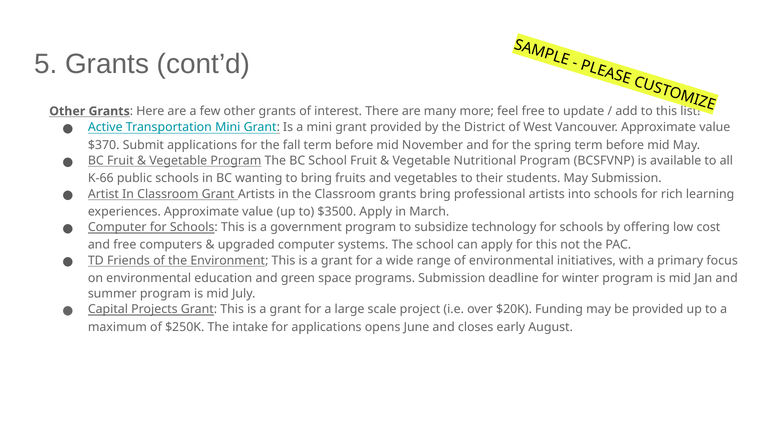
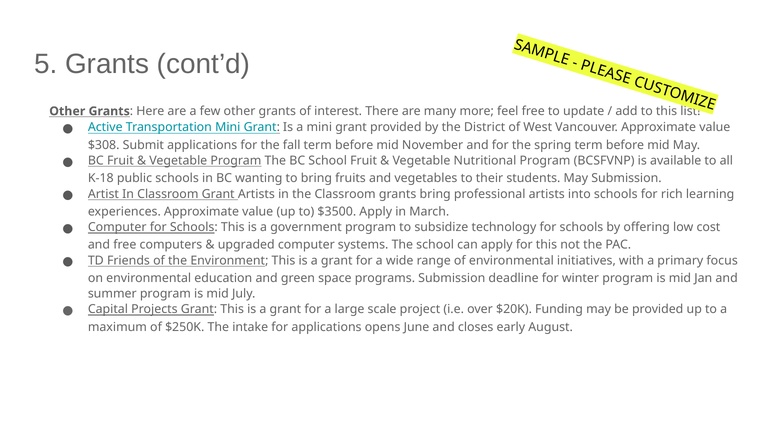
$370: $370 -> $308 (104, 145)
K-66: K-66 -> K-18 (101, 178)
